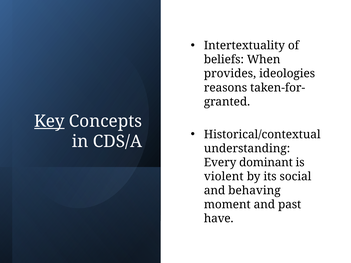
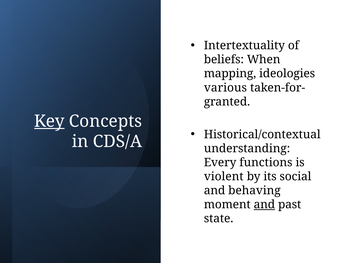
provides: provides -> mapping (230, 74)
reasons: reasons -> various (225, 88)
dominant: dominant -> functions (266, 163)
and underline: none -> present (264, 205)
have: have -> state (219, 219)
